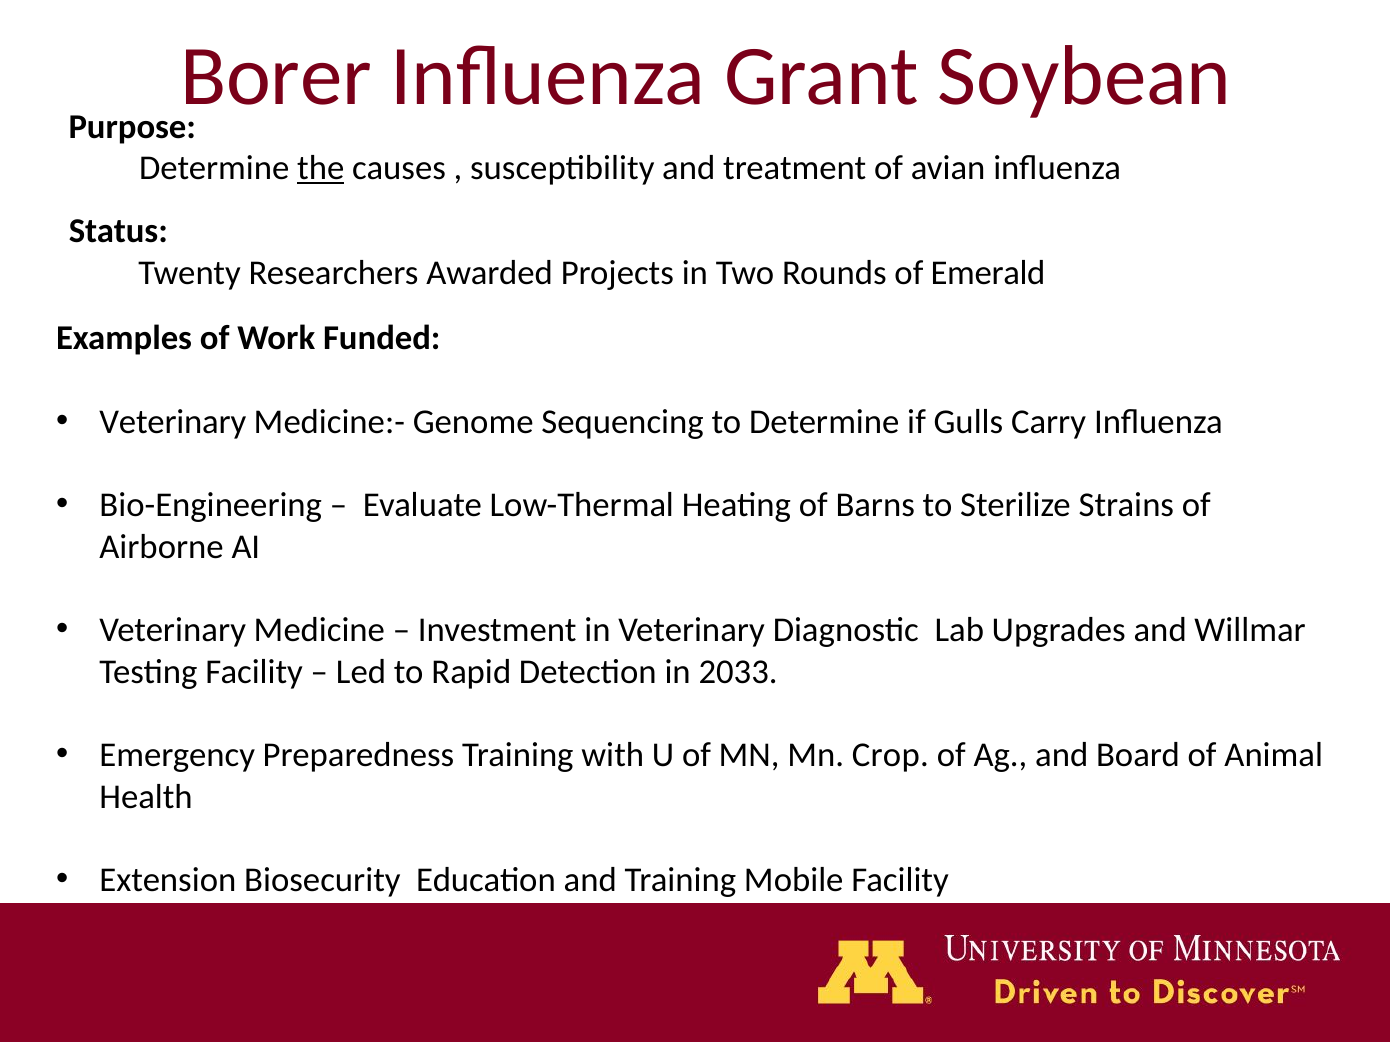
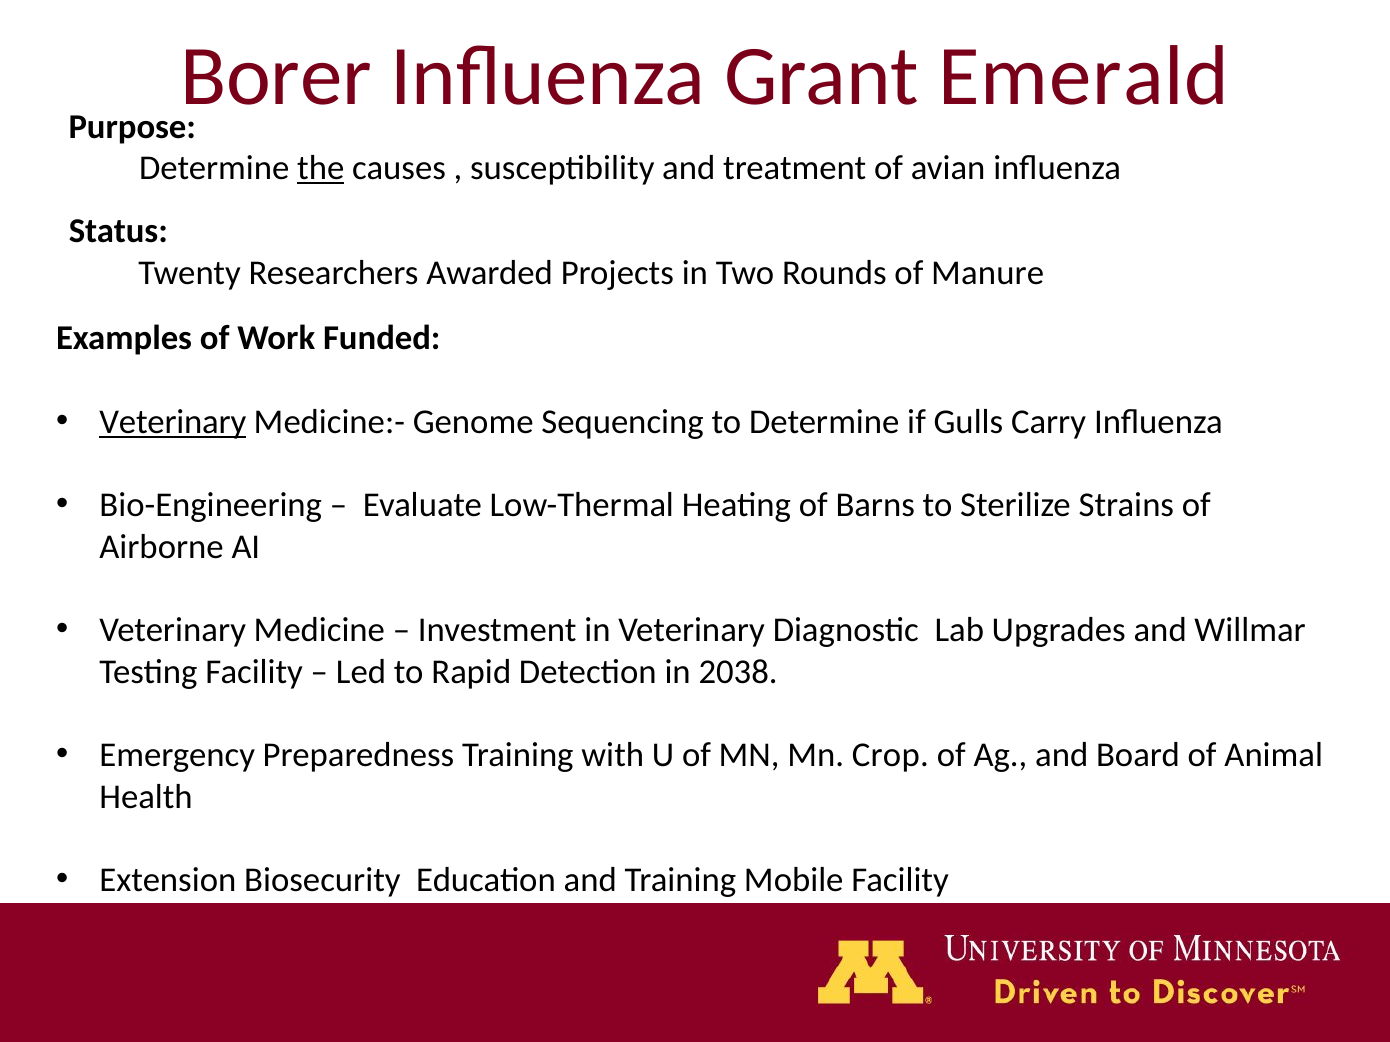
Soybean: Soybean -> Emerald (1084, 76)
Emerald: Emerald -> Manure (988, 273)
Veterinary underline: none -> present (173, 422)
2033: 2033 -> 2038 (738, 672)
